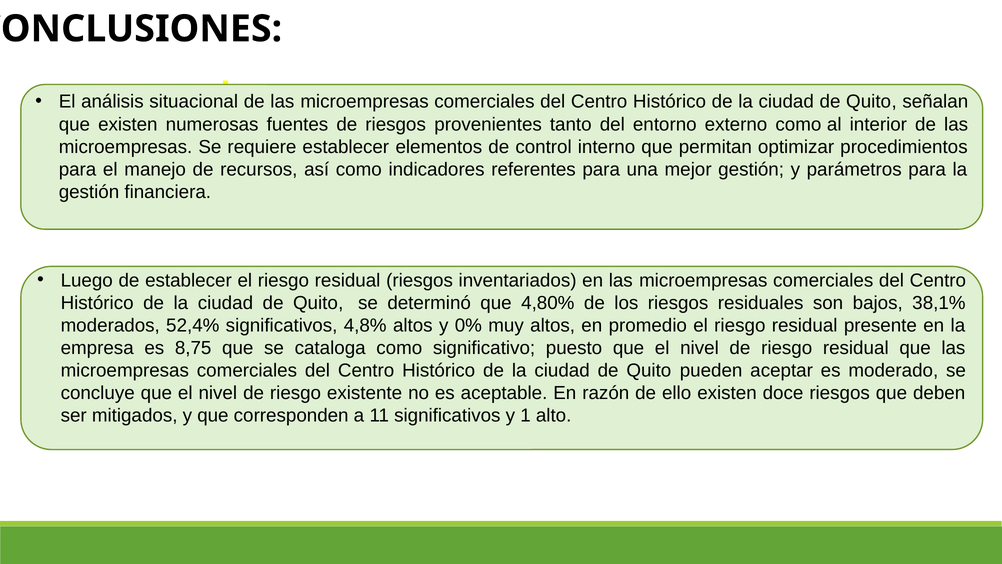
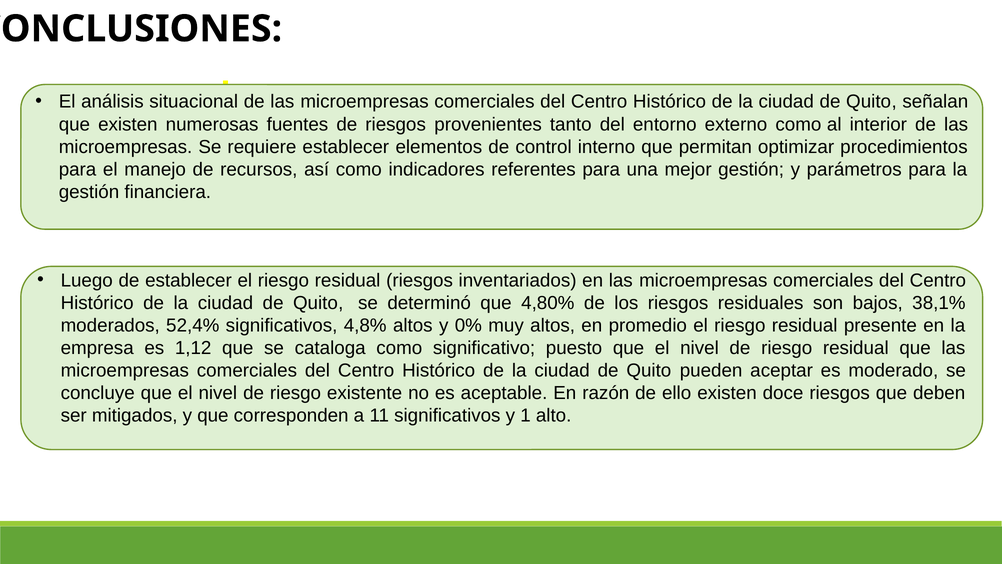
8,75: 8,75 -> 1,12 (193, 348)
